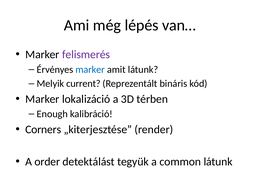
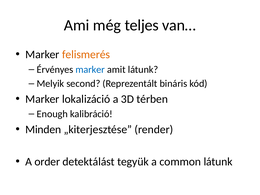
lépés: lépés -> teljes (142, 25)
felismerés colour: purple -> orange (86, 55)
current: current -> second (83, 84)
Corners: Corners -> Minden (43, 129)
